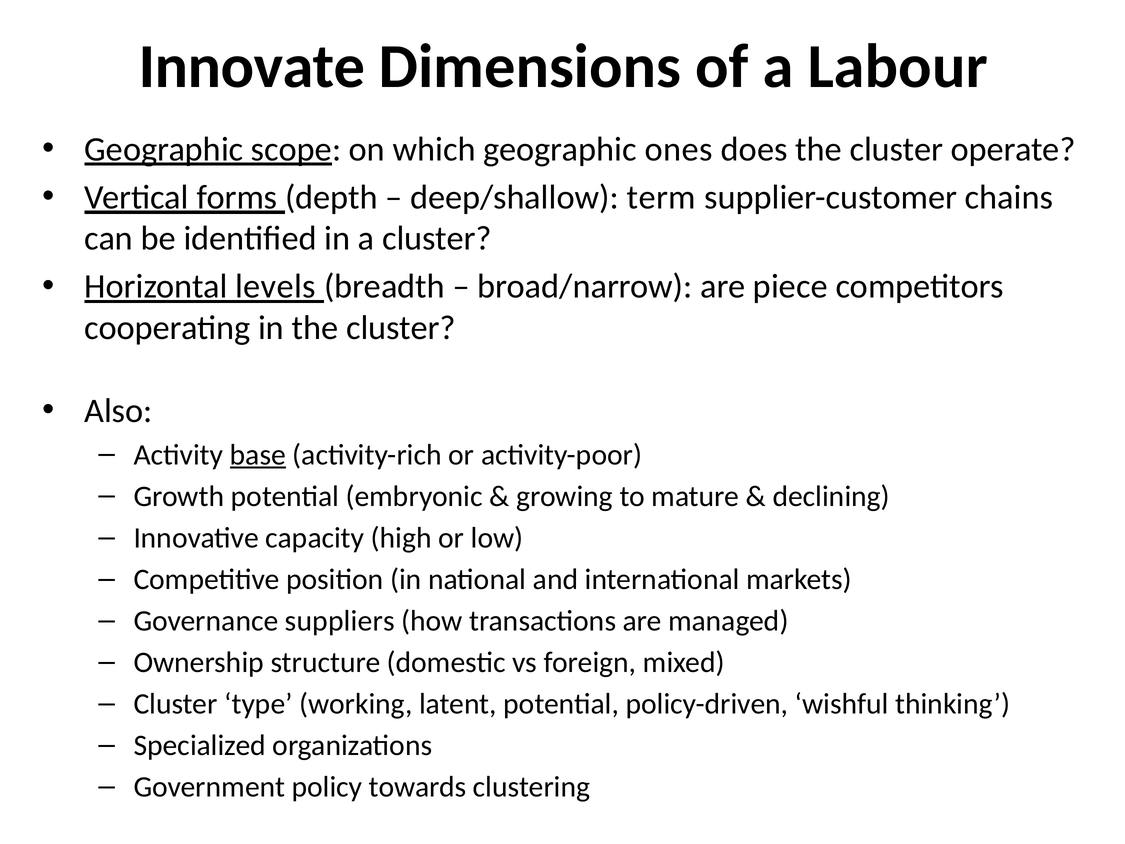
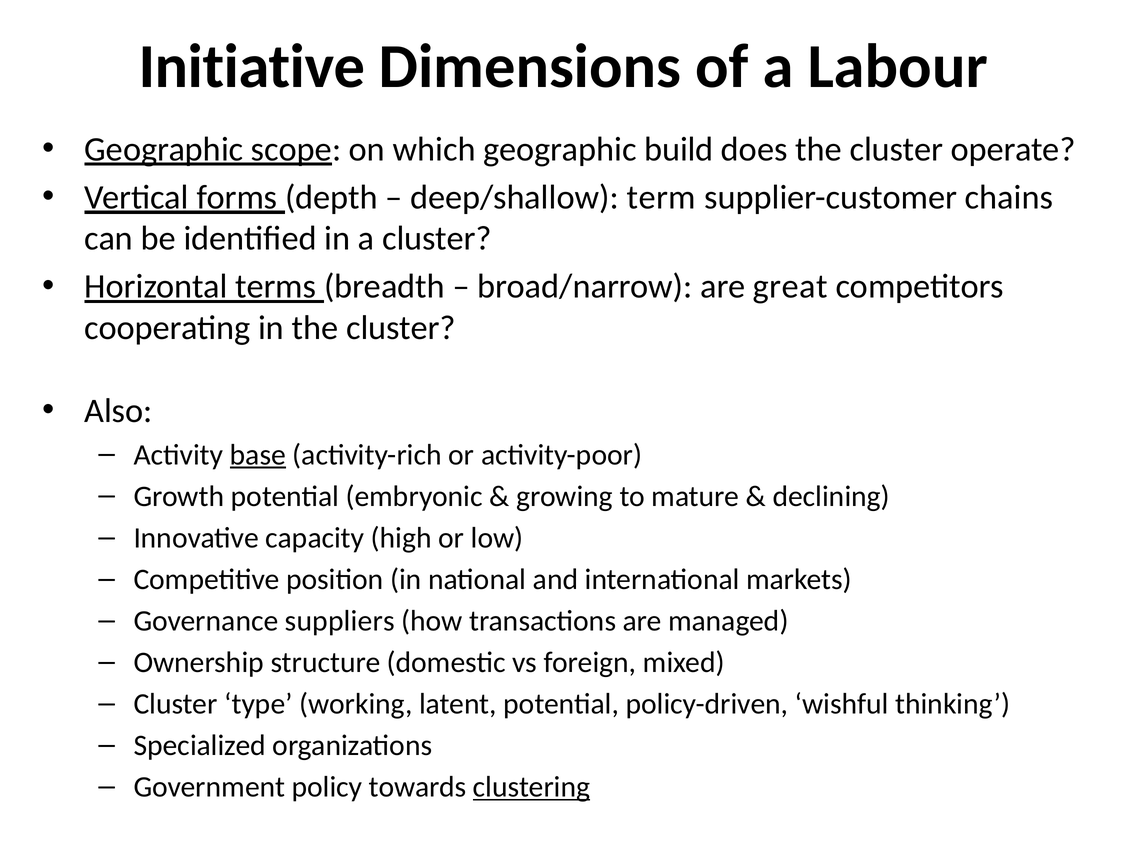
Innovate: Innovate -> Initiative (252, 67)
ones: ones -> build (679, 149)
levels: levels -> terms (276, 287)
piece: piece -> great (790, 287)
clustering underline: none -> present (531, 787)
